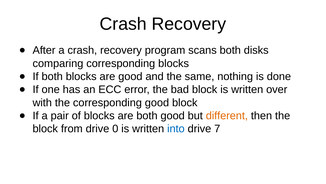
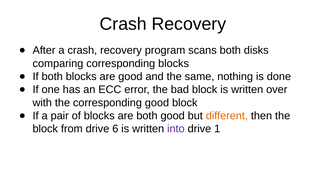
0: 0 -> 6 (115, 128)
into colour: blue -> purple (176, 128)
7: 7 -> 1 (217, 128)
